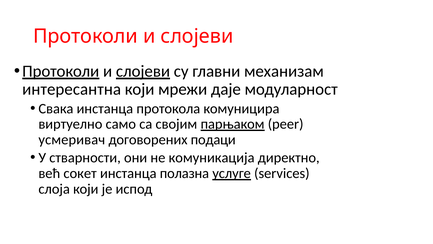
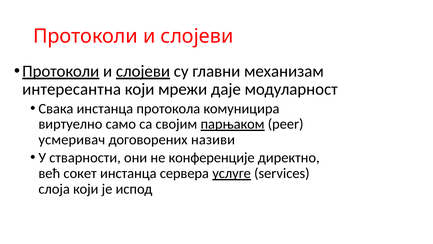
подаци: подаци -> називи (213, 140)
комуникација: комуникација -> конференције (212, 157)
полазна: полазна -> сервера (184, 173)
